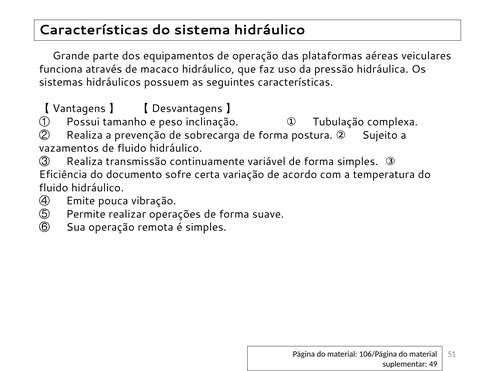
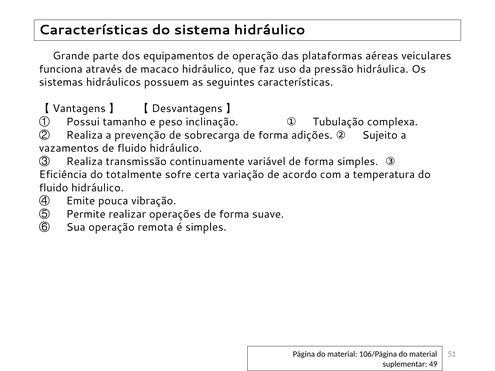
postura: postura -> adições (312, 135)
documento: documento -> totalmente (134, 175)
